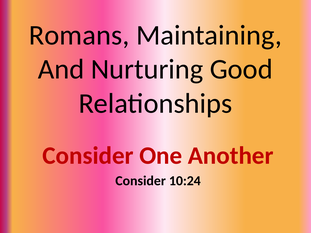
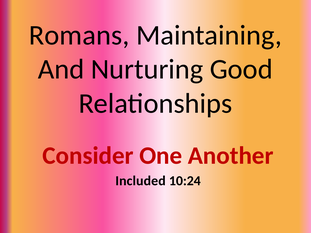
Consider: Consider -> Included (141, 181)
